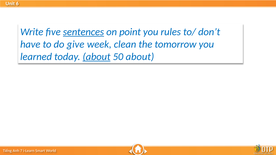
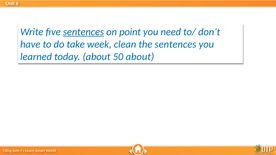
rules: rules -> need (171, 32)
give: give -> take (76, 44)
the tomorrow: tomorrow -> sentences (175, 44)
about underline: present -> none (97, 57)
